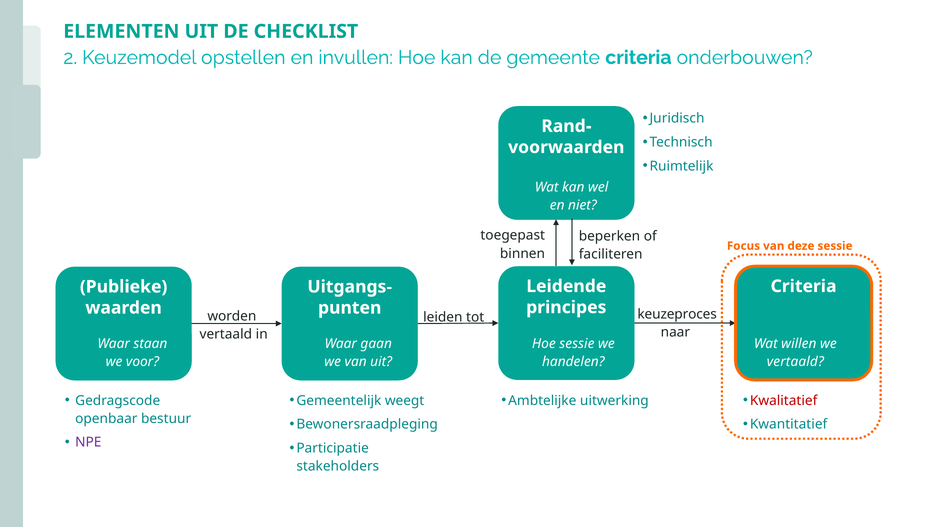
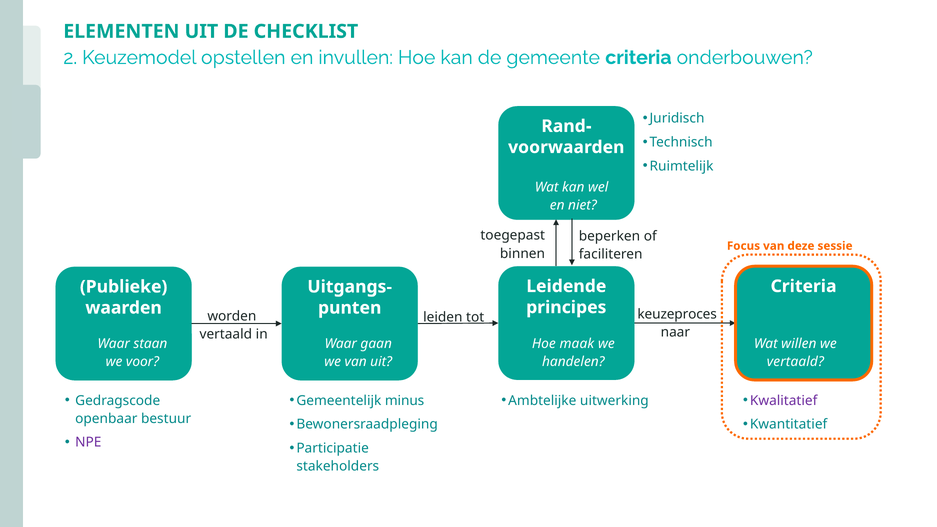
Hoe sessie: sessie -> maak (577, 344)
weegt: weegt -> minus (405, 401)
Kwalitatief colour: red -> purple (784, 401)
